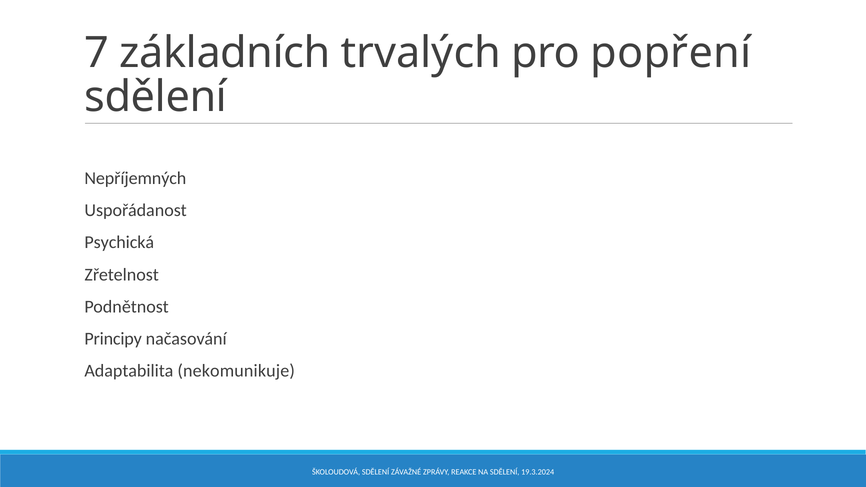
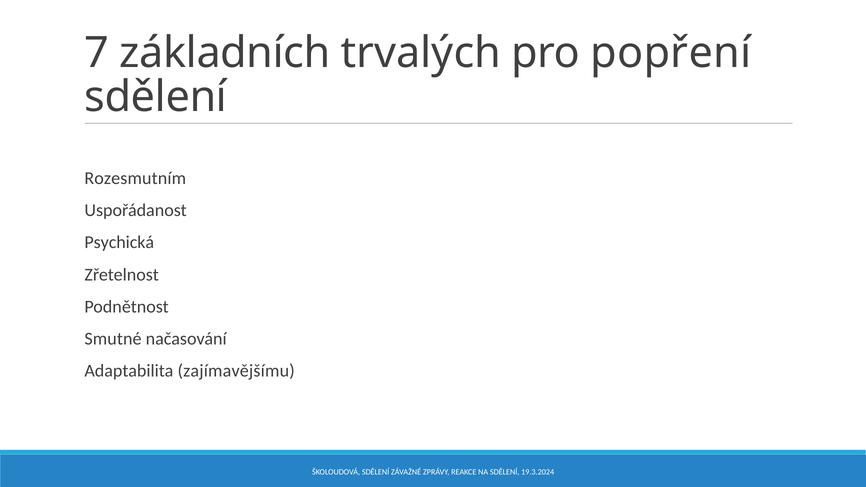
Nepříjemných: Nepříjemných -> Rozesmutním (135, 178)
Principy: Principy -> Smutné (113, 339)
nekomunikuje: nekomunikuje -> zajímavějšímu (236, 371)
